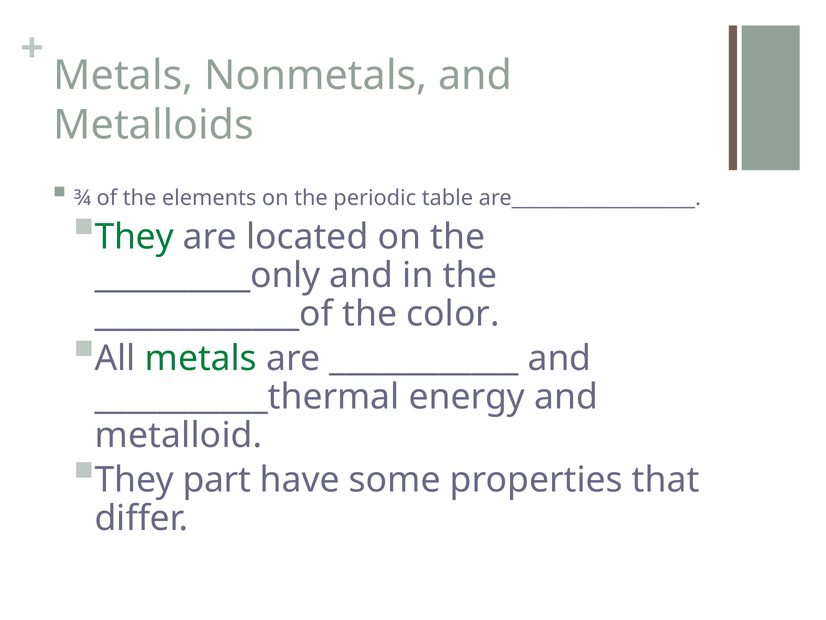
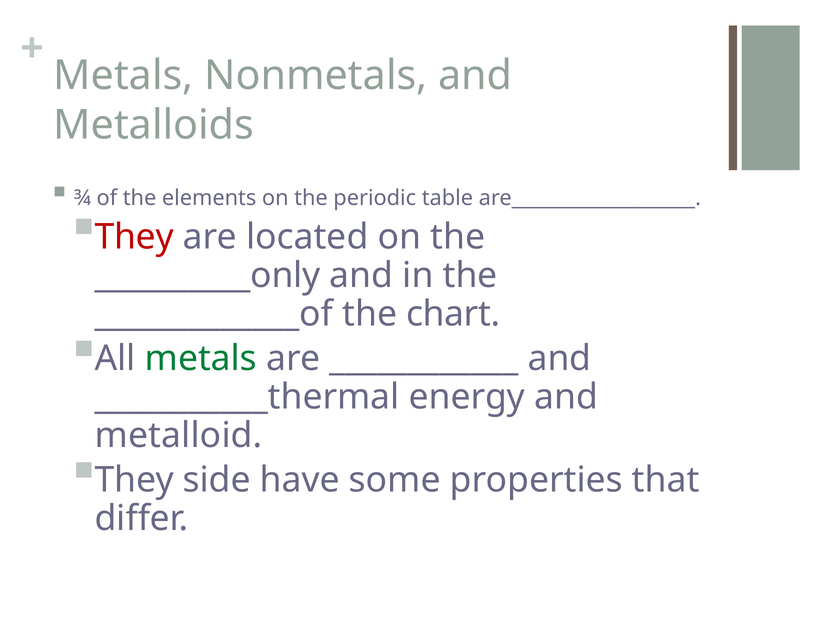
They colour: green -> red (134, 237)
color: color -> chart (453, 314)
part: part -> side (217, 480)
